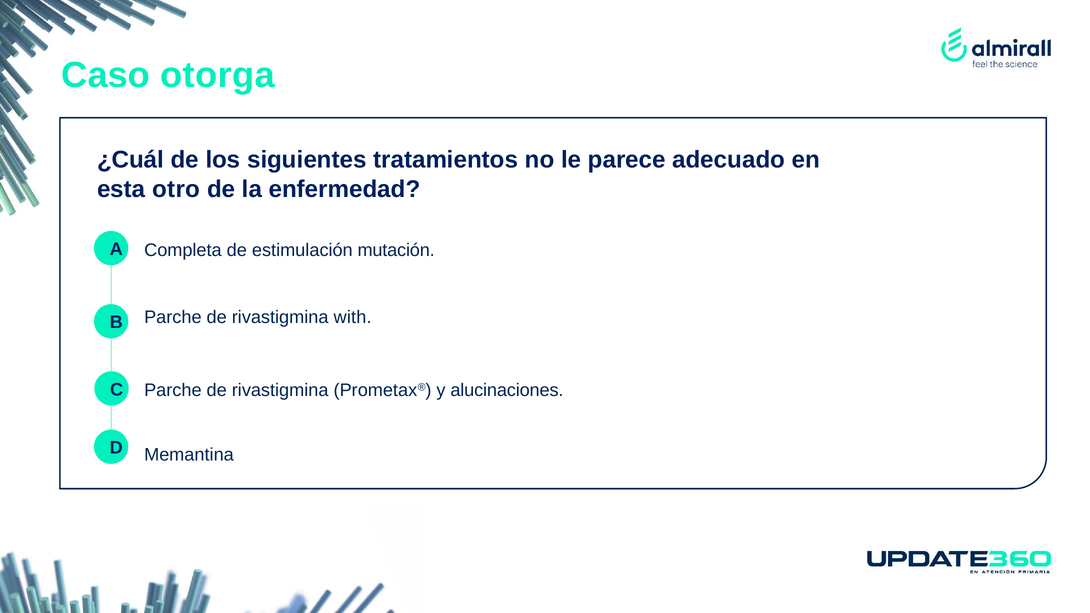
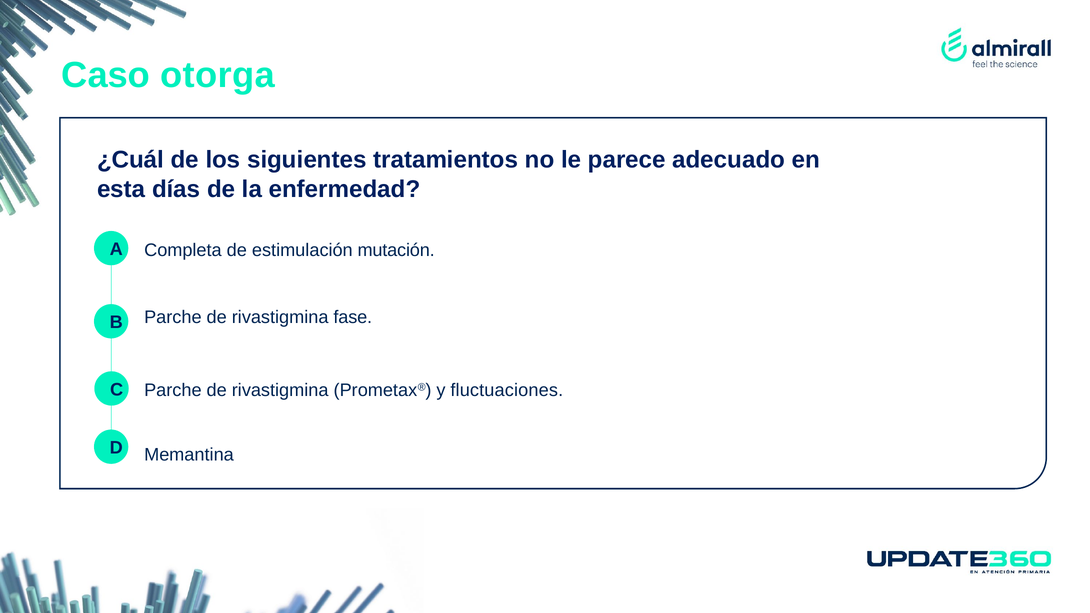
otro: otro -> días (176, 189)
with: with -> fase (353, 317)
alucinaciones: alucinaciones -> fluctuaciones (507, 390)
